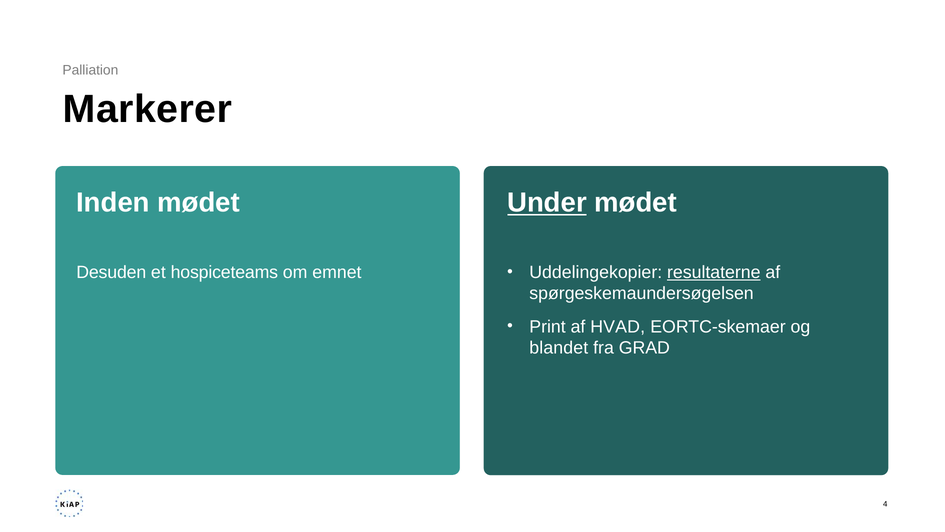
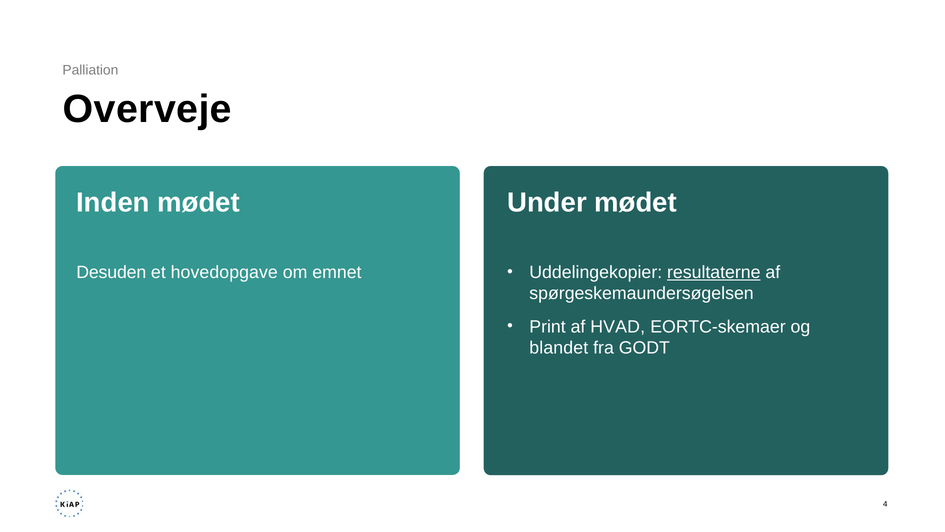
Markerer: Markerer -> Overveje (147, 109)
Under underline: present -> none (547, 203)
hospiceteams: hospiceteams -> hovedopgave (224, 272)
GRAD: GRAD -> GODT (644, 348)
